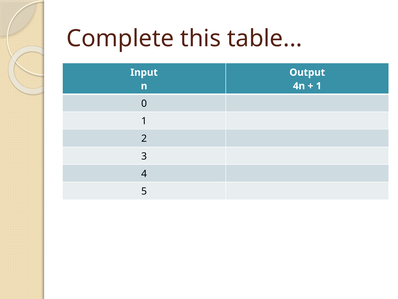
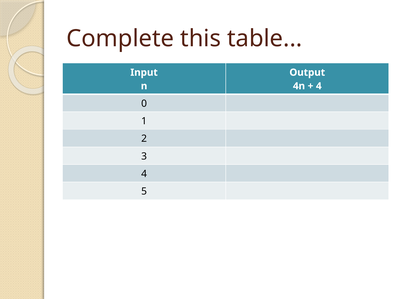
1: 1 -> 4 (319, 86)
